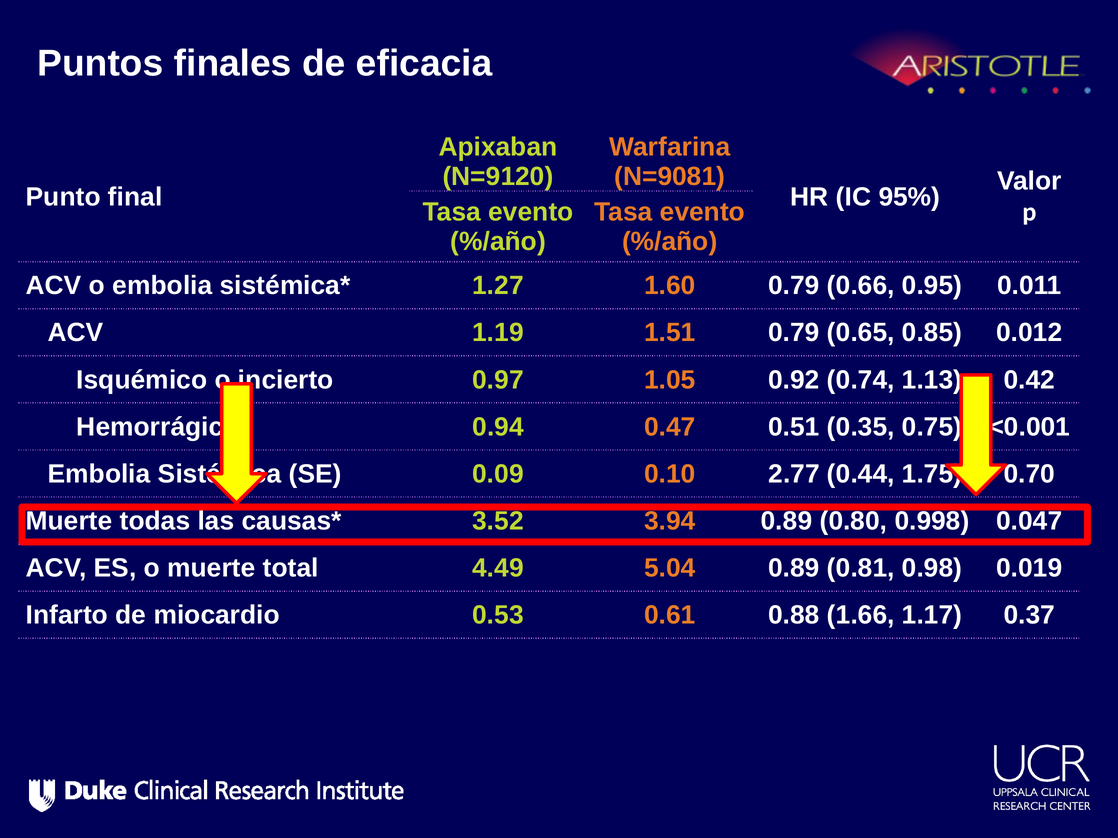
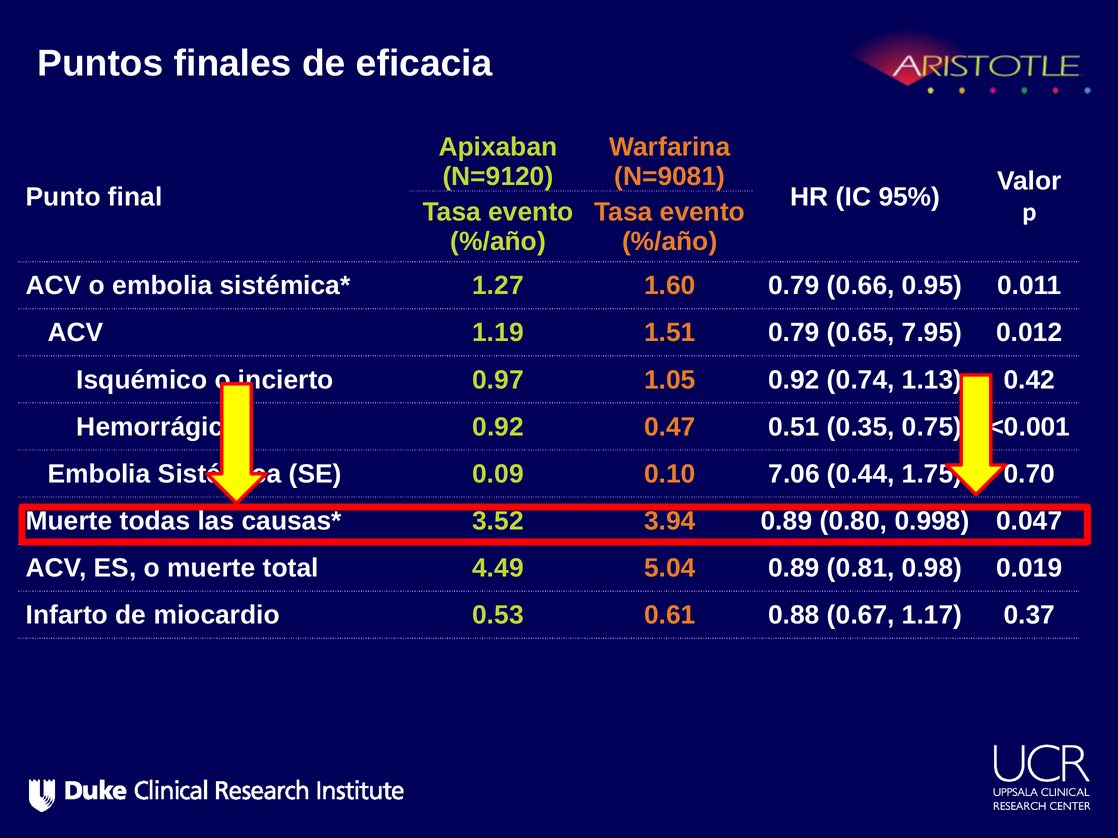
0.85: 0.85 -> 7.95 (932, 333)
0.94: 0.94 -> 0.92 (498, 427)
2.77: 2.77 -> 7.06 (794, 474)
1.66: 1.66 -> 0.67 (861, 616)
